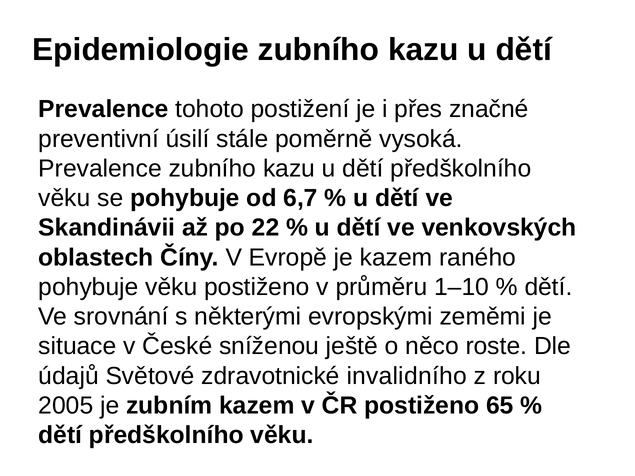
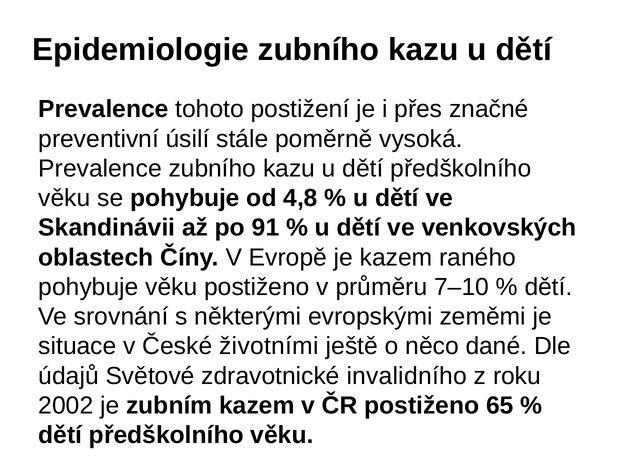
6,7: 6,7 -> 4,8 (300, 198)
22: 22 -> 91 (266, 228)
1–10: 1–10 -> 7–10 (462, 287)
sníženou: sníženou -> životními (269, 347)
roste: roste -> dané (496, 347)
2005: 2005 -> 2002 (66, 406)
